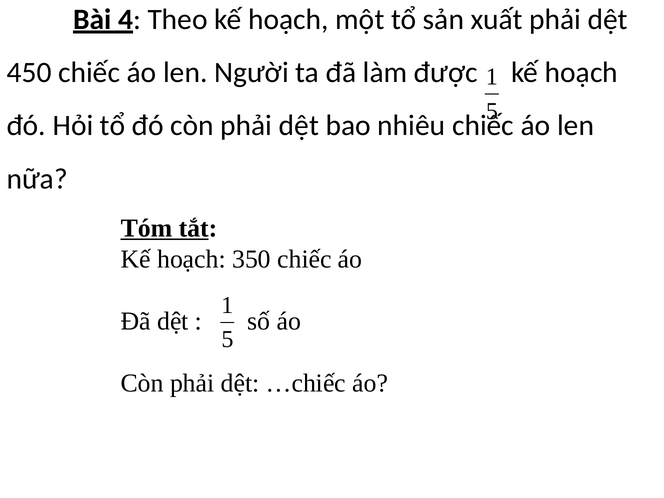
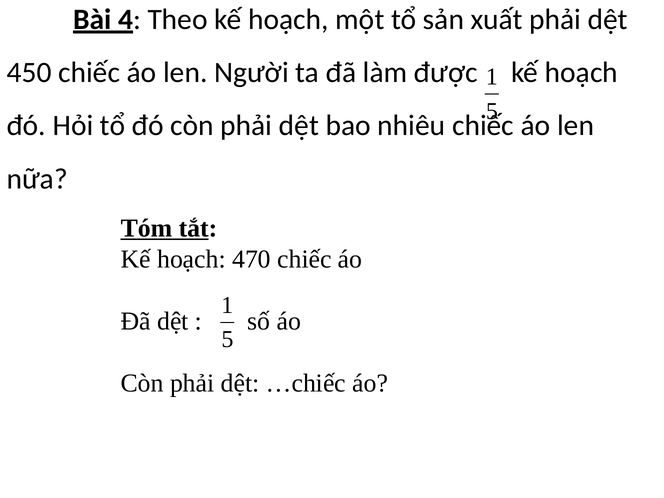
350: 350 -> 470 (252, 259)
